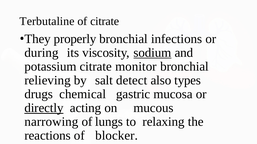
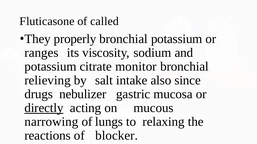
Terbutaline: Terbutaline -> Fluticasone (47, 21)
of citrate: citrate -> called (105, 21)
bronchial infections: infections -> potassium (177, 39)
during: during -> ranges (41, 53)
sodium underline: present -> none (152, 53)
detect: detect -> intake (132, 81)
types: types -> since (188, 81)
chemical: chemical -> nebulizer (83, 94)
